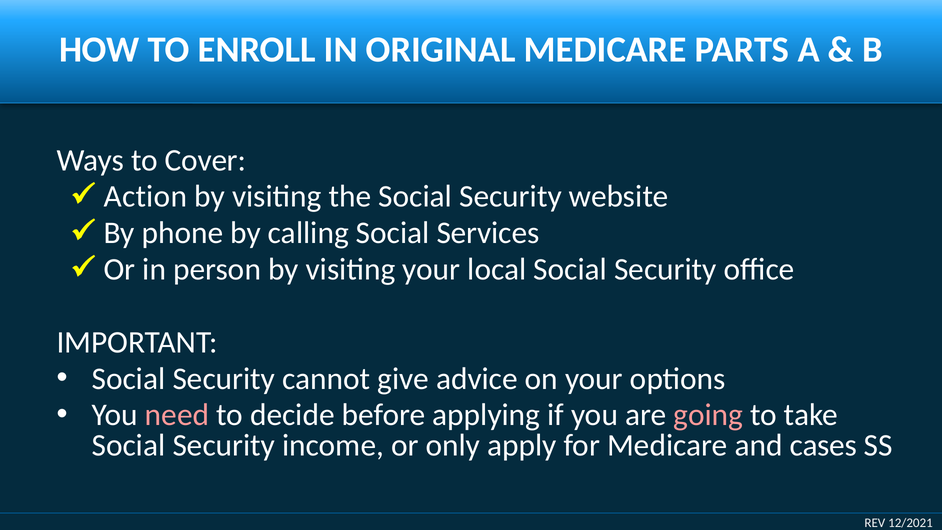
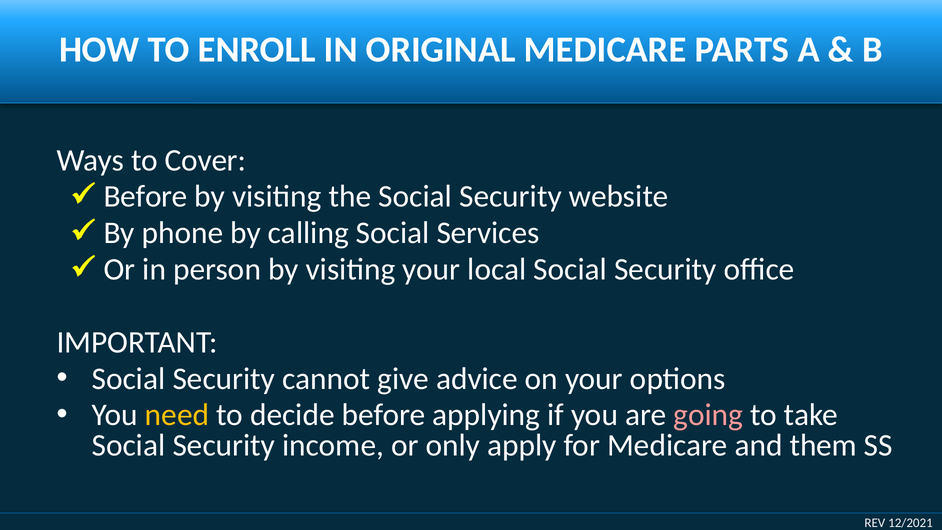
Action: Action -> Before (146, 197)
need colour: pink -> yellow (177, 415)
cases: cases -> them (823, 445)
